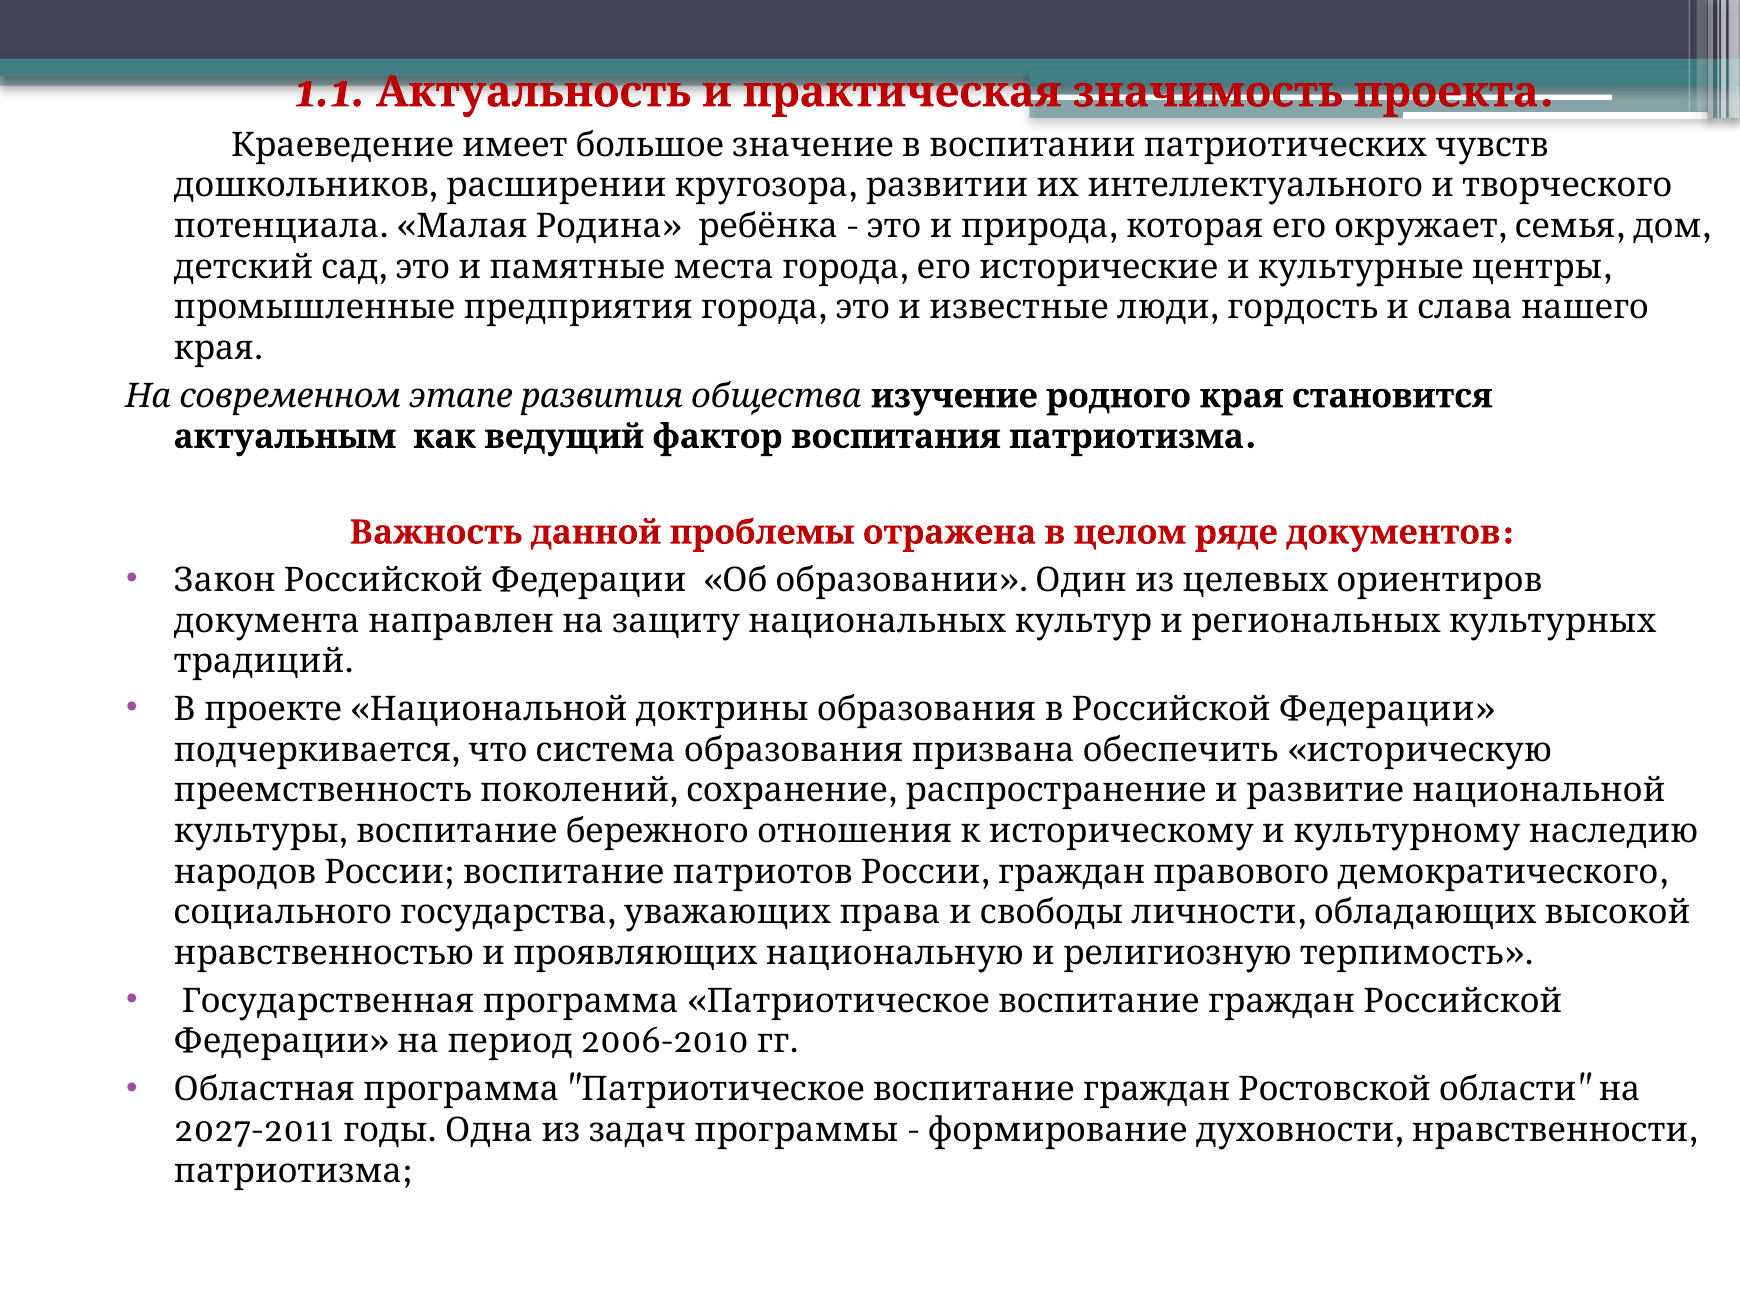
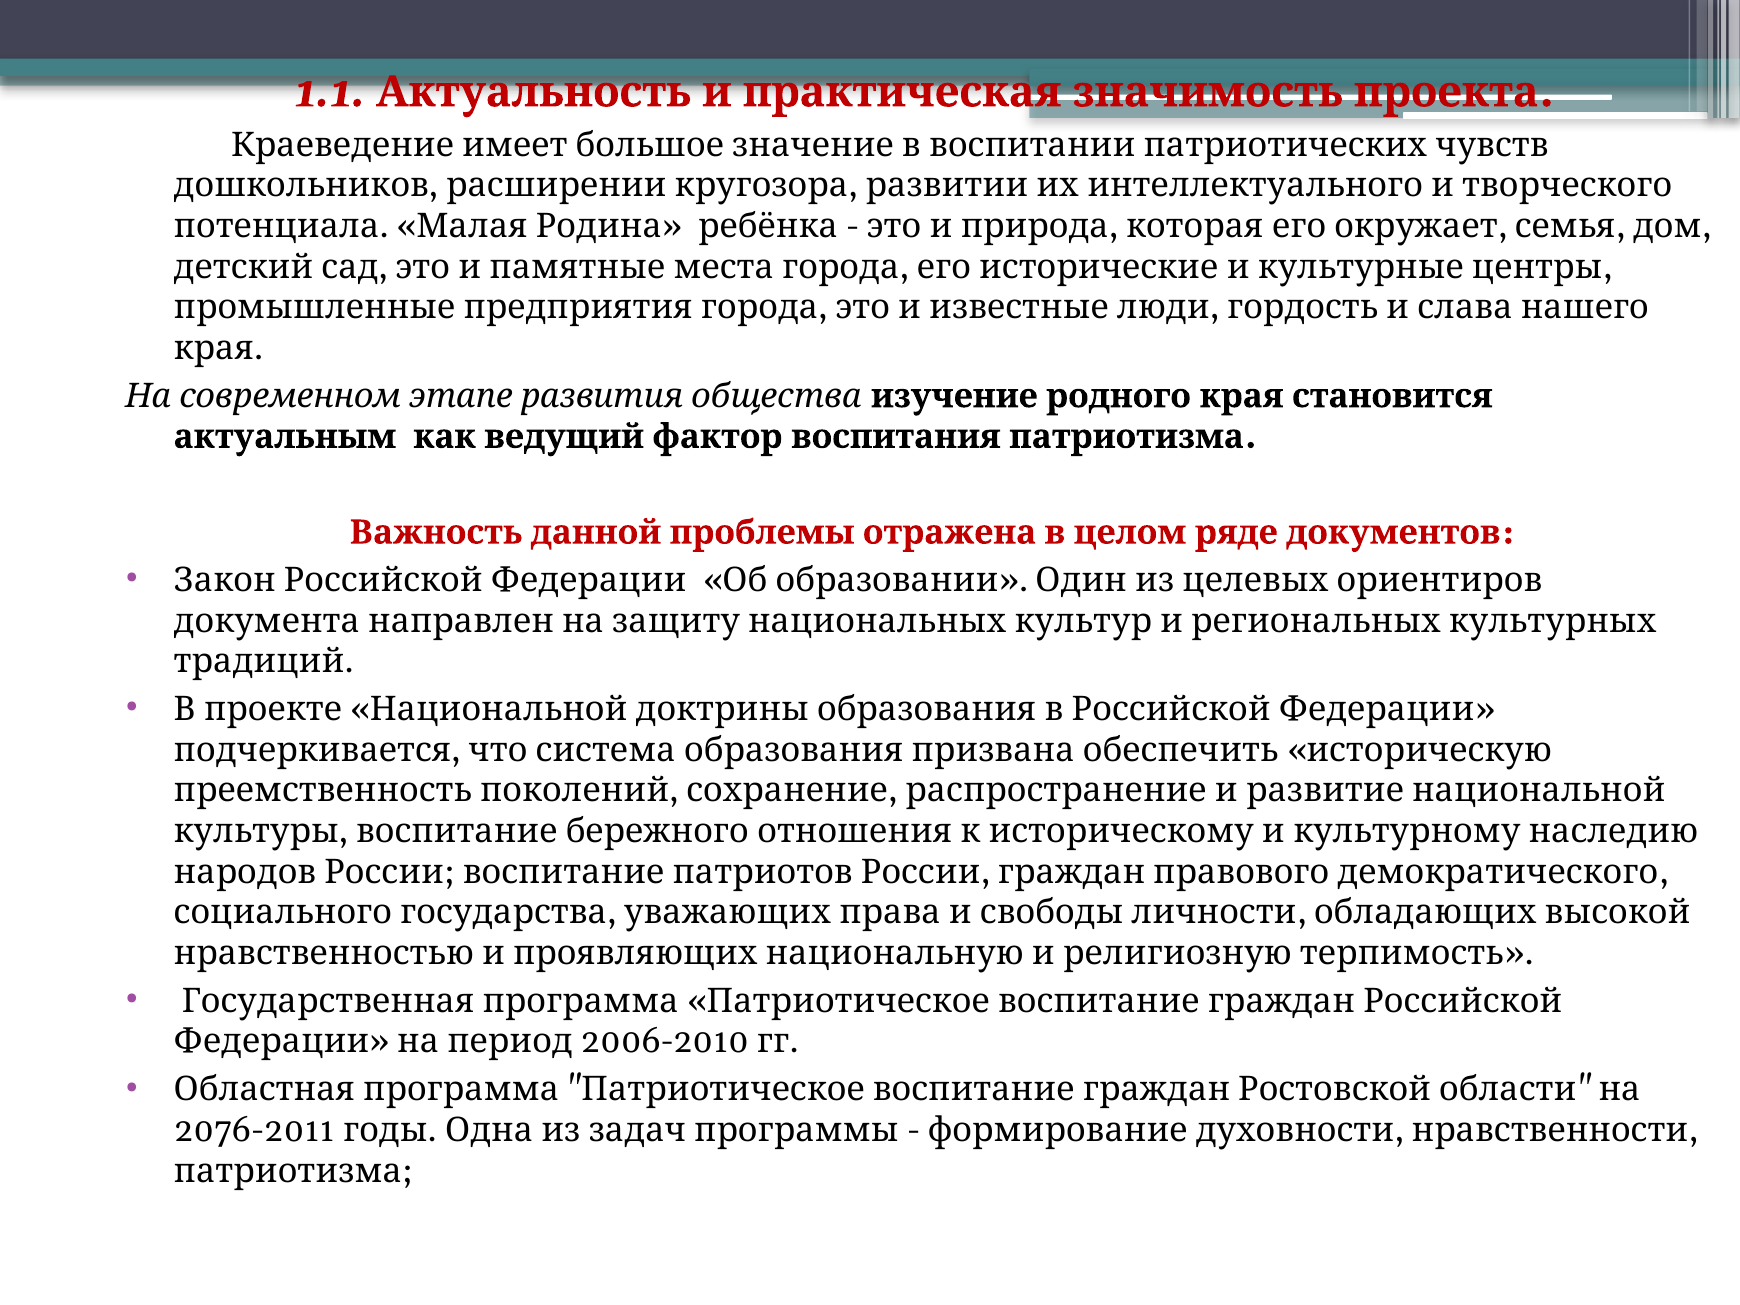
2027-2011: 2027-2011 -> 2076-2011 (254, 1130)
